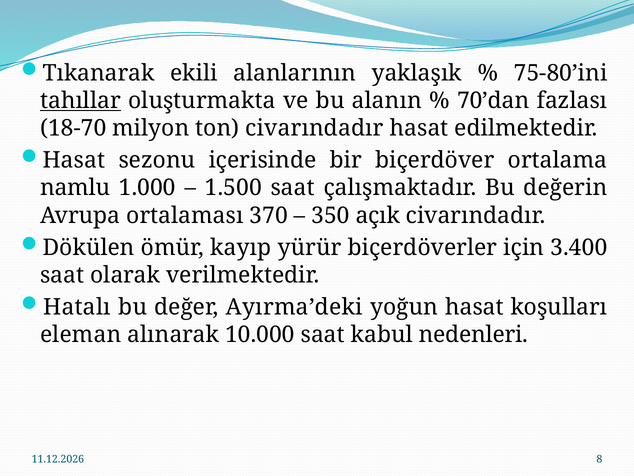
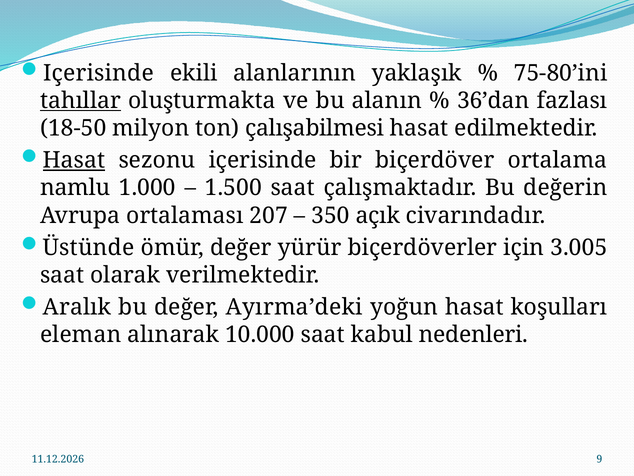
Tıkanarak: Tıkanarak -> Içerisinde (98, 73)
70’dan: 70’dan -> 36’dan (493, 101)
18-70: 18-70 -> 18-50 (73, 128)
ton civarındadır: civarındadır -> çalışabilmesi (315, 128)
Hasat underline: none -> present (74, 160)
370: 370 -> 207 (269, 215)
Dökülen: Dökülen -> Üstünde (89, 247)
ömür kayıp: kayıp -> değer (241, 247)
3.400: 3.400 -> 3.005 (579, 247)
Hatalı: Hatalı -> Aralık (77, 307)
8: 8 -> 9 (599, 459)
